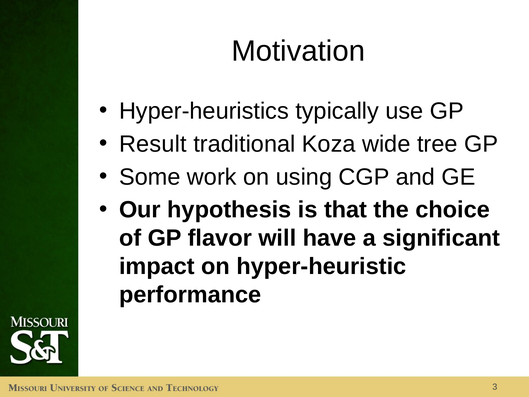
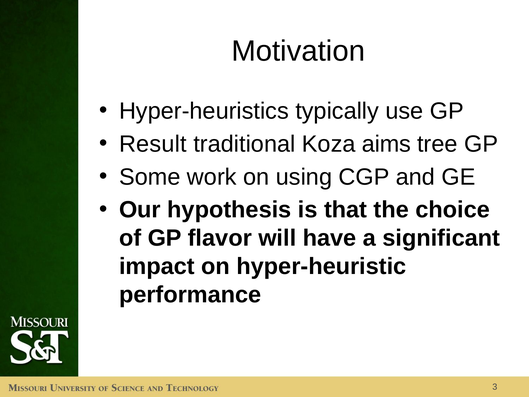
wide: wide -> aims (386, 144)
